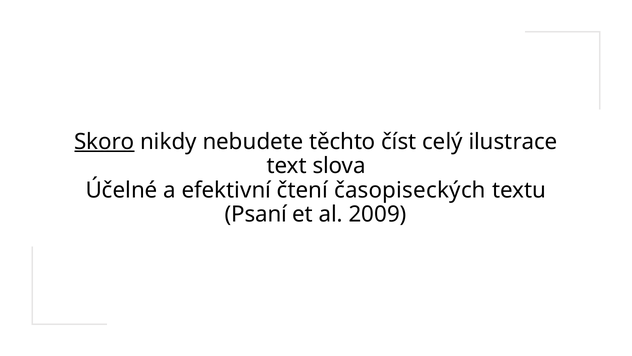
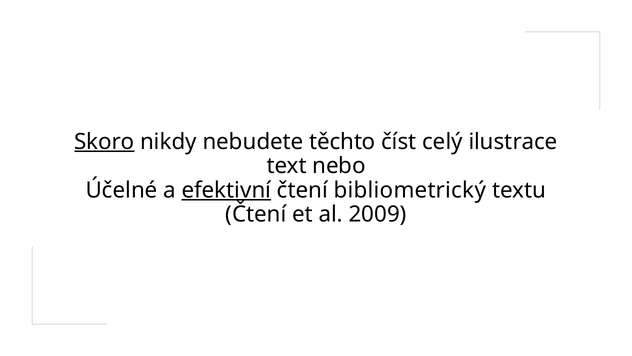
slova: slova -> nebo (339, 166)
efektivní underline: none -> present (226, 190)
časopiseckých: časopiseckých -> bibliometrický (410, 190)
Psaní: Psaní -> Čtení (256, 214)
